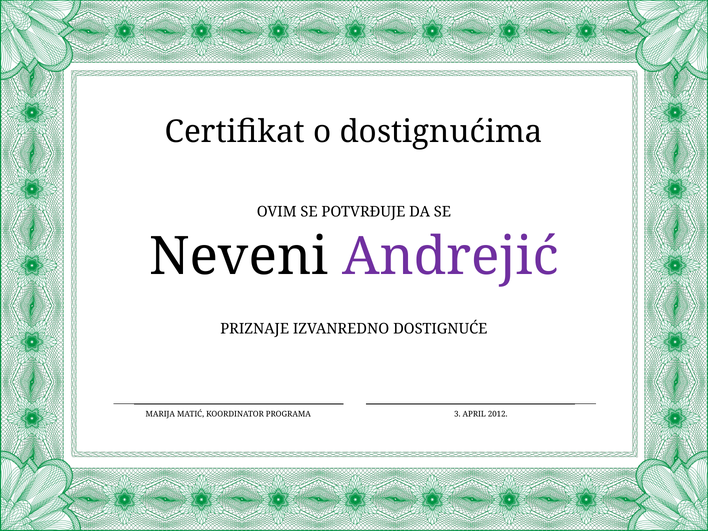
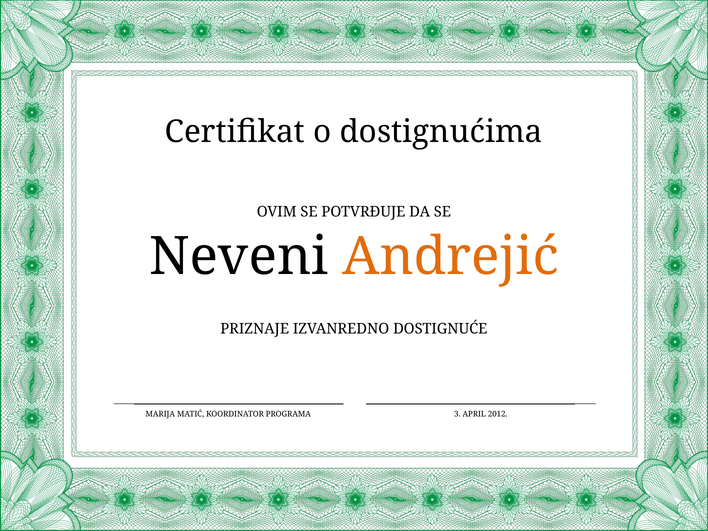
Andrejić colour: purple -> orange (450, 257)
